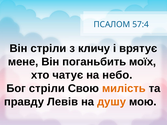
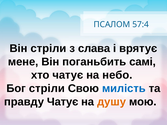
кличу: кличу -> слава (94, 48)
моїх: моїх -> самі (143, 62)
милість colour: orange -> blue (124, 89)
правду Левів: Левів -> Чатує (63, 102)
